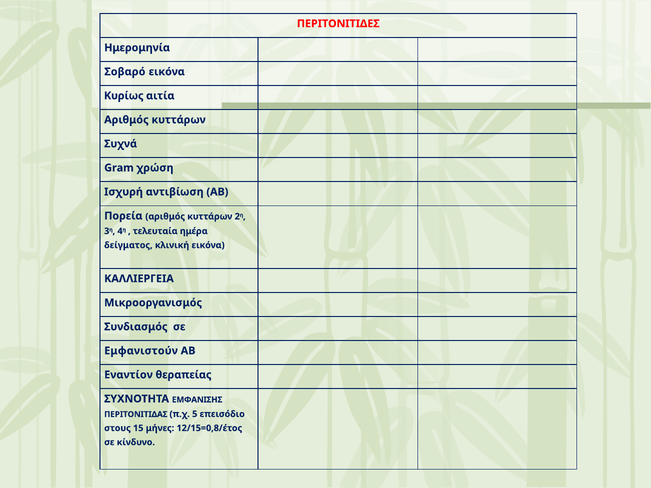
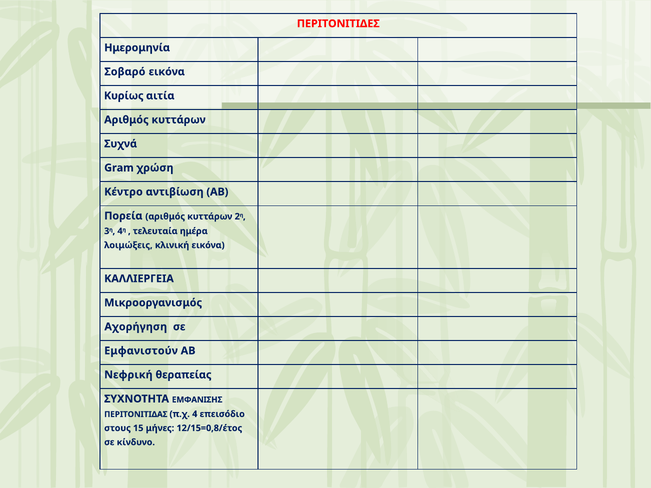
Ισχυρή: Ισχυρή -> Κέντρο (123, 192)
δείγματος: δείγματος -> λοιμώξεις (128, 245)
Συνδιασμός: Συνδιασμός -> Αχορήγηση (136, 327)
Εναντίον: Εναντίον -> Νεφρική (128, 375)
5: 5 -> 4 (195, 414)
